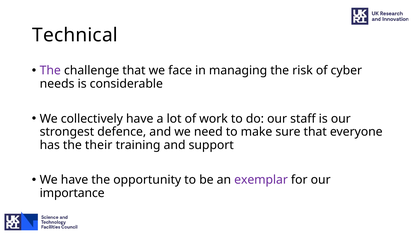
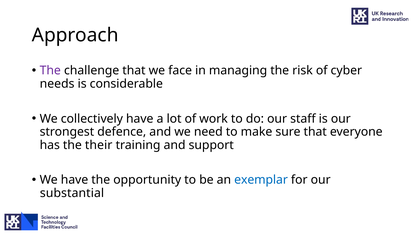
Technical: Technical -> Approach (75, 35)
exemplar colour: purple -> blue (261, 180)
importance: importance -> substantial (72, 193)
